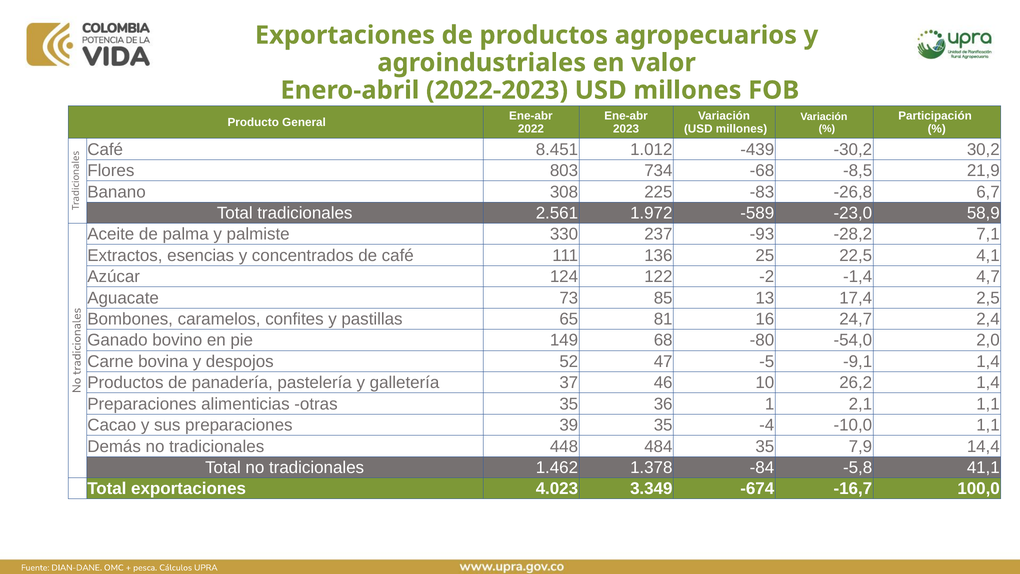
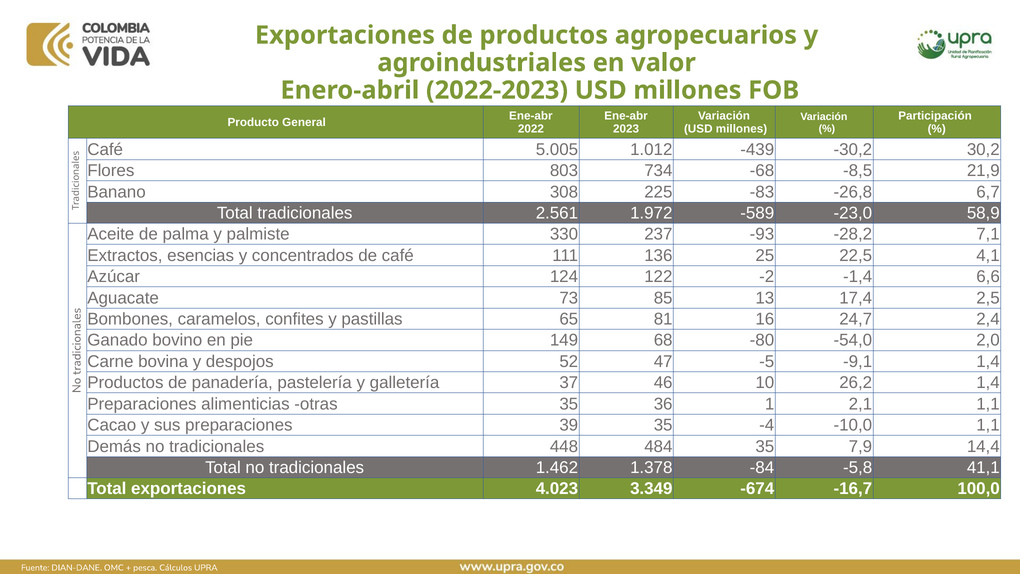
8.451: 8.451 -> 5.005 (557, 149)
4,7: 4,7 -> 6,6 (988, 277)
